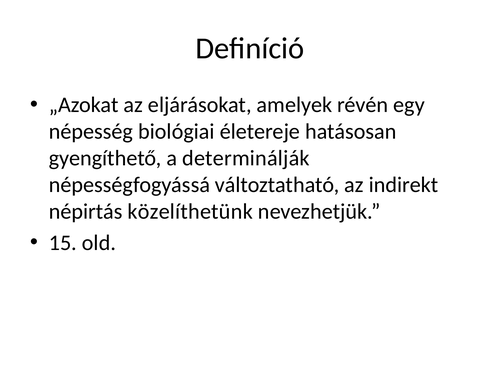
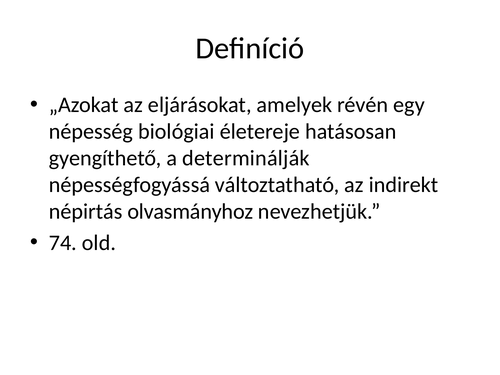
közelíthetünk: közelíthetünk -> olvasmányhoz (190, 212)
15: 15 -> 74 (63, 243)
